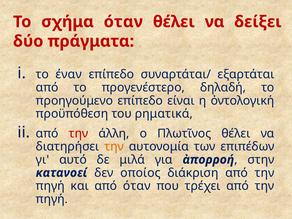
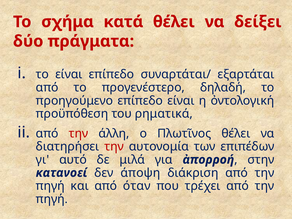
σχήμα όταν: όταν -> κατά (123, 22)
το έναν: έναν -> είναι (69, 74)
την colour: orange -> red (114, 147)
οποίος: οποίος -> άποψη (140, 173)
